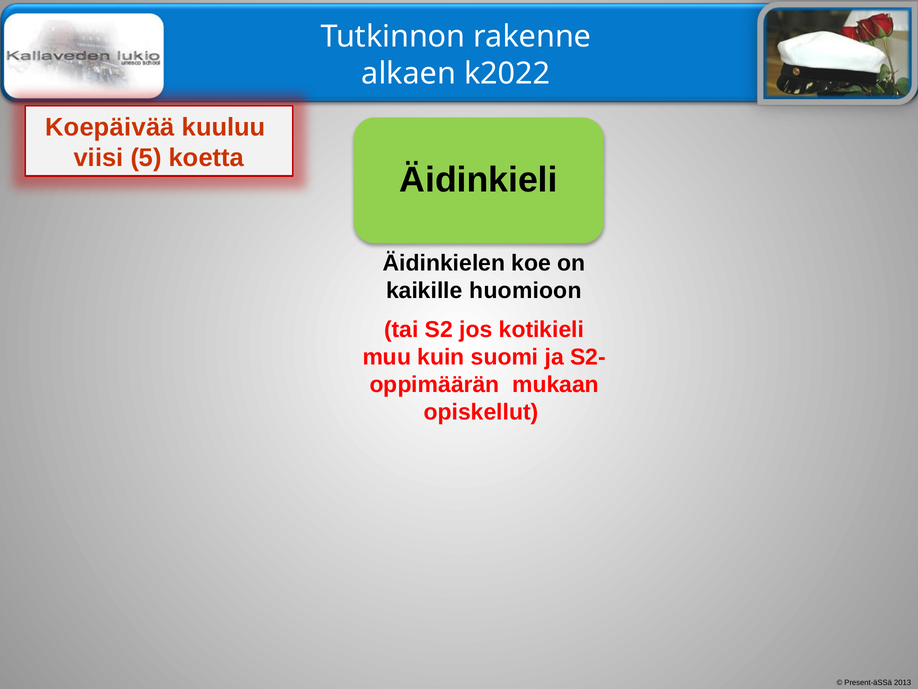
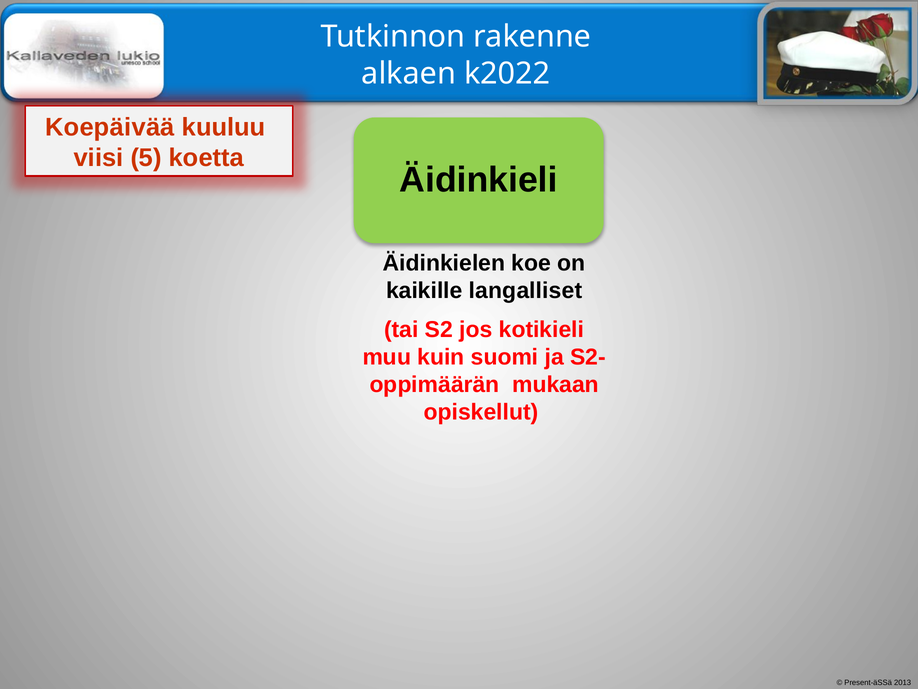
huomioon: huomioon -> langalliset (526, 290)
